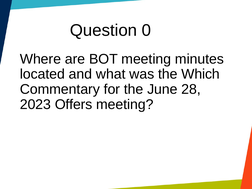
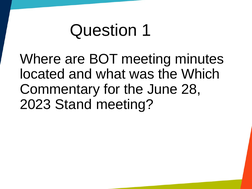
0: 0 -> 1 (146, 30)
Offers: Offers -> Stand (73, 104)
